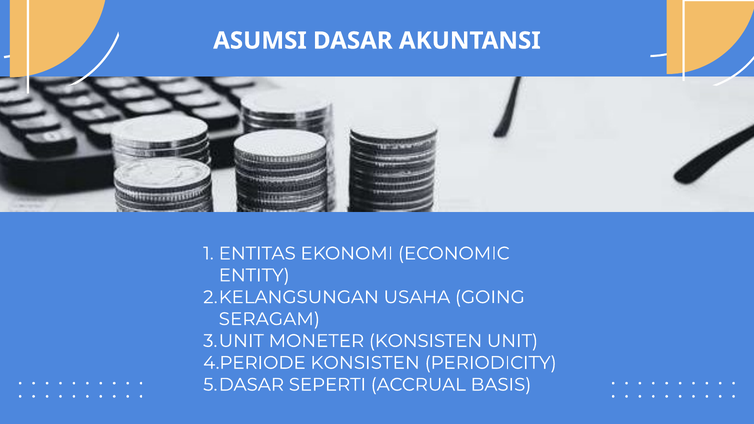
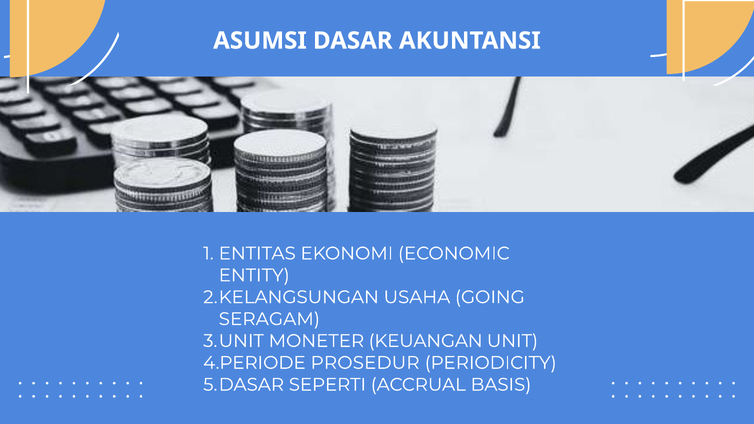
MONETER KONSISTEN: KONSISTEN -> KEUANGAN (426, 341)
KONSISTEN: KONSISTEN -> PROSEDUR (365, 363)
